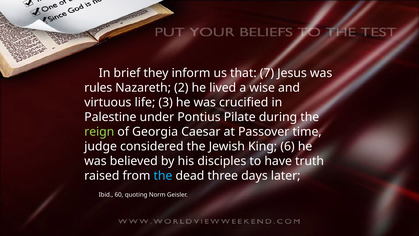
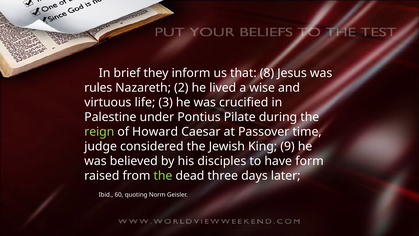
7: 7 -> 8 (267, 73)
Georgia: Georgia -> Howard (155, 132)
6: 6 -> 9 (287, 146)
truth: truth -> form (309, 161)
the colour: light blue -> light green (163, 176)
